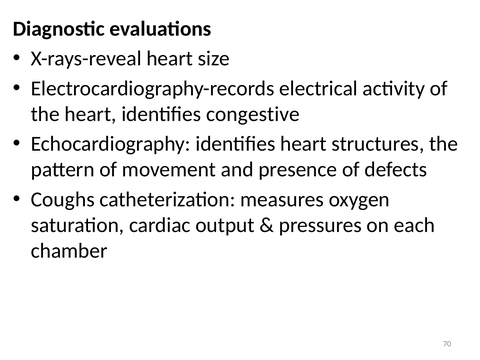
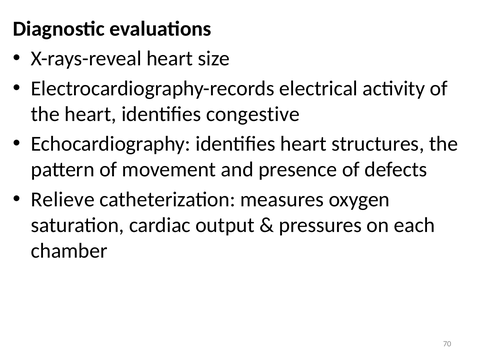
Coughs: Coughs -> Relieve (63, 199)
